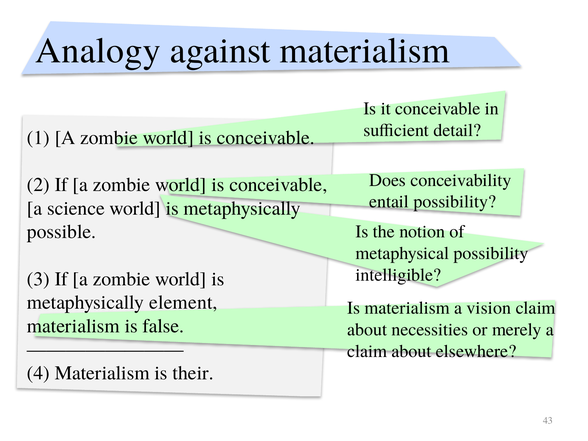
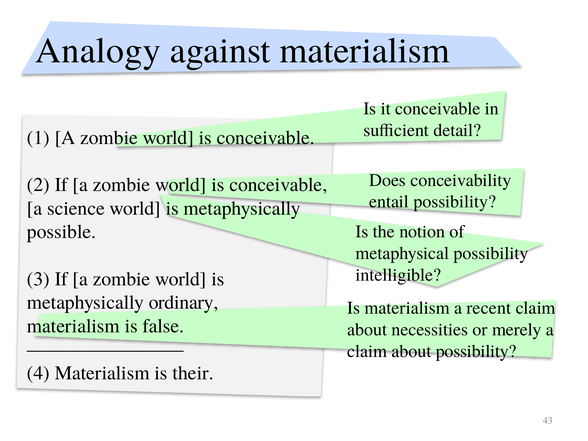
element: element -> ordinary (184, 302)
vision: vision -> recent (489, 308)
about elsewhere: elsewhere -> possibility (476, 351)
